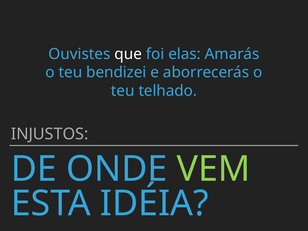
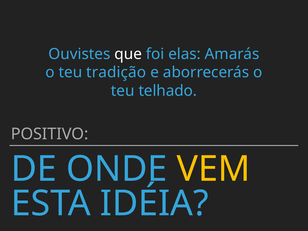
bendizei: bendizei -> tradição (116, 72)
INJUSTOS: INJUSTOS -> POSITIVO (50, 134)
VEM colour: light green -> yellow (214, 169)
